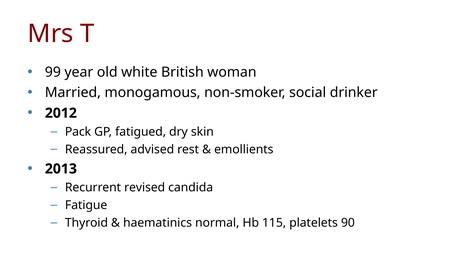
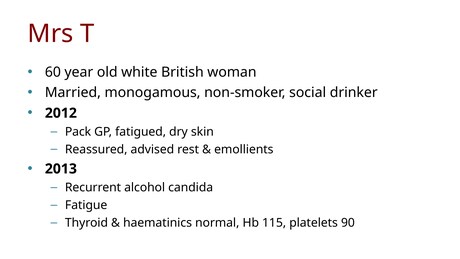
99: 99 -> 60 (53, 72)
revised: revised -> alcohol (145, 187)
